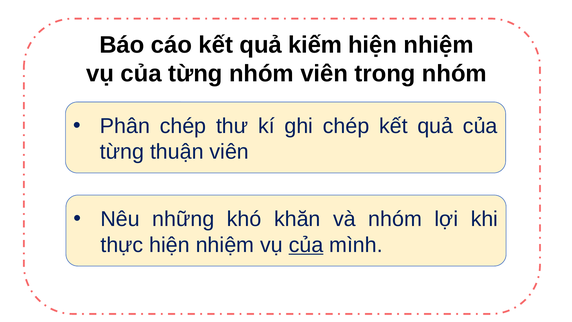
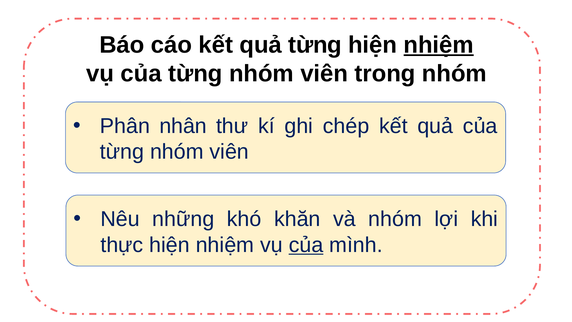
quả kiếm: kiếm -> từng (315, 45)
nhiệm underline: none -> present (439, 45)
Phân chép: chép -> nhân (183, 126)
thuận: thuận -> nhóm (177, 152)
